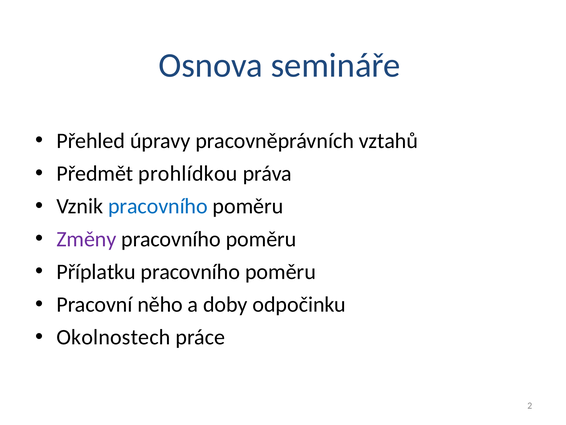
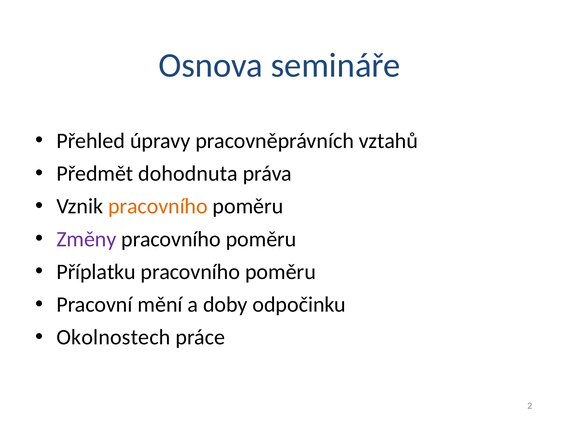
prohlídkou: prohlídkou -> dohodnuta (188, 173)
pracovního colour: blue -> orange (158, 206)
něho: něho -> mění (160, 304)
